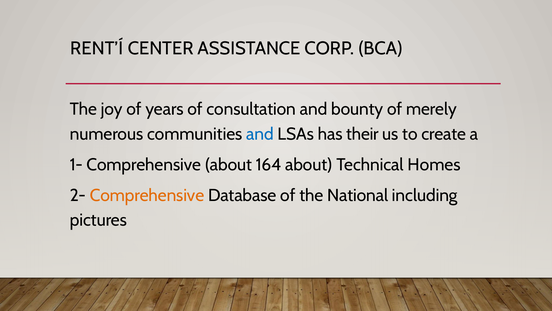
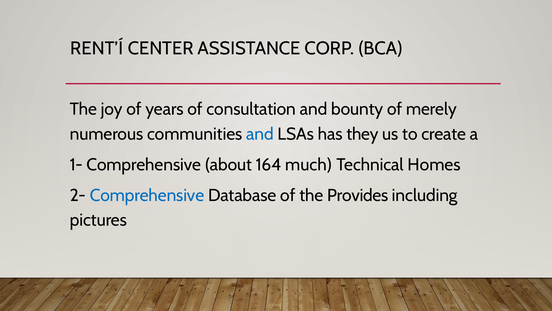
their: their -> they (363, 134)
164 about: about -> much (309, 164)
Comprehensive colour: orange -> blue (147, 195)
National: National -> Provides (358, 195)
